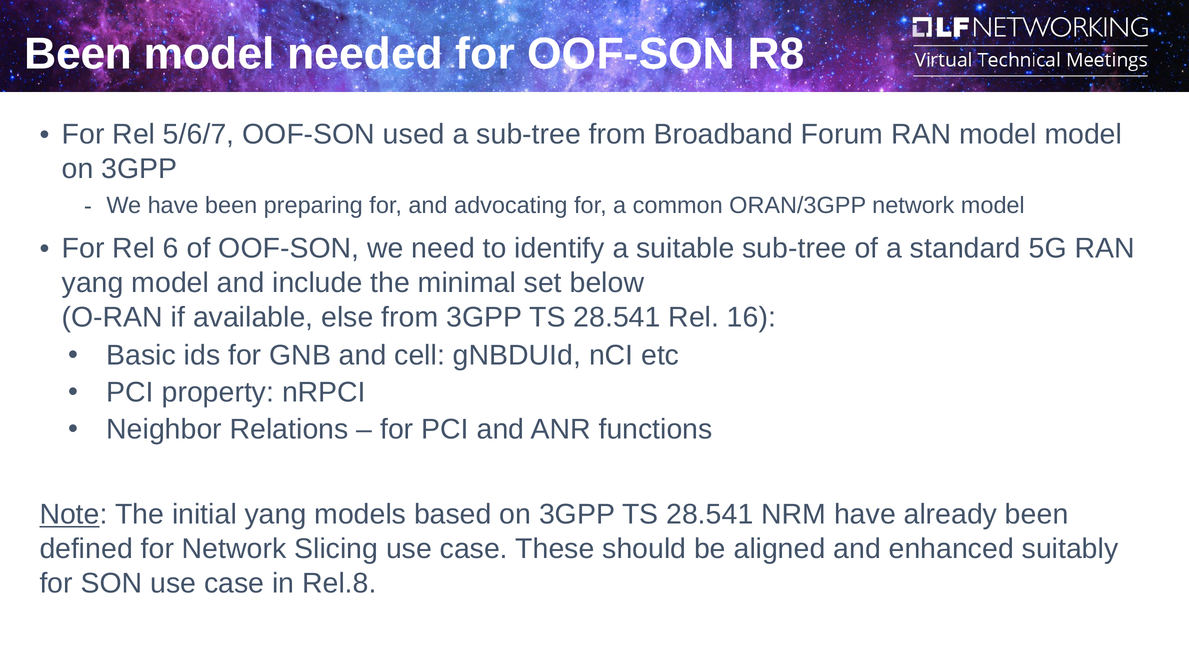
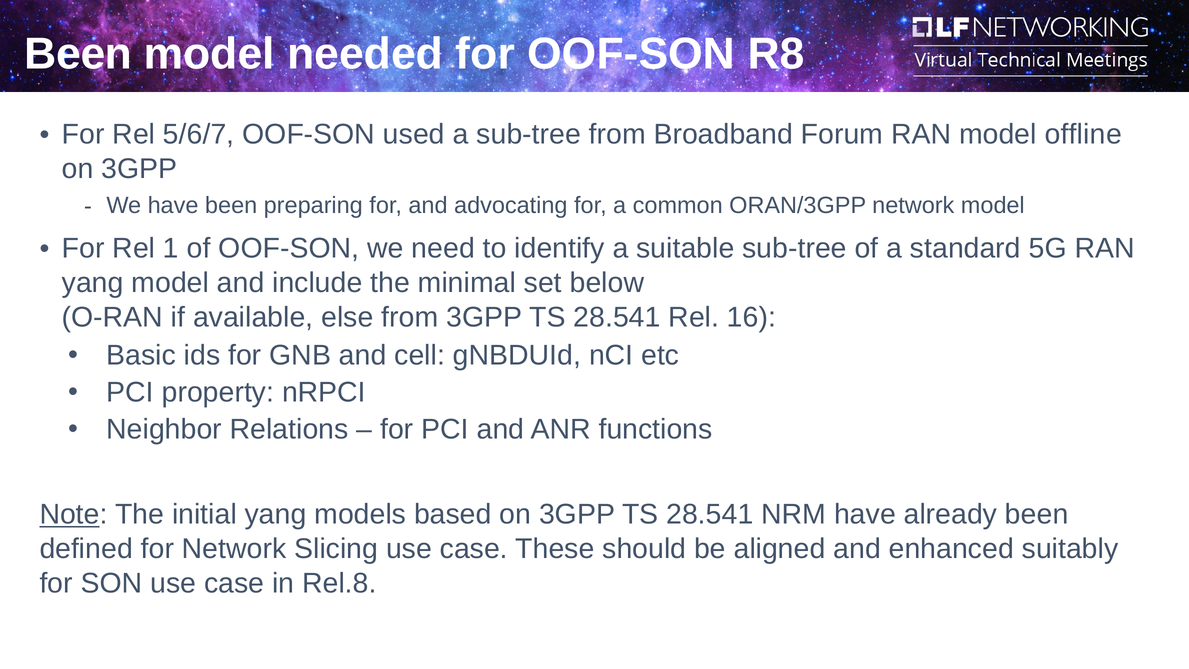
model model: model -> offline (1083, 134)
6: 6 -> 1 (171, 248)
